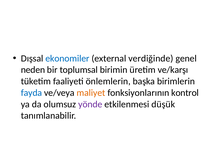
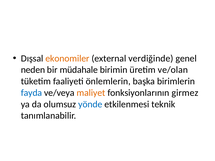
ekonomiler colour: blue -> orange (67, 58)
toplumsal: toplumsal -> müdahale (79, 70)
ve/karşı: ve/karşı -> ve/olan (173, 70)
kontrol: kontrol -> girmez (185, 93)
yönde colour: purple -> blue (90, 104)
düşük: düşük -> teknik (163, 104)
